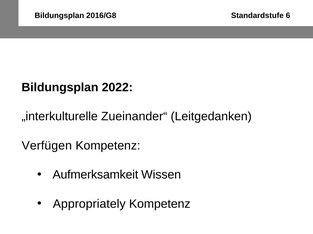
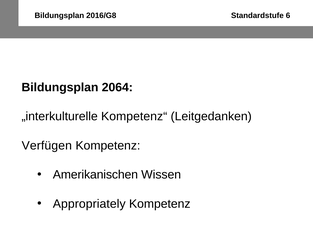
2022: 2022 -> 2064 (117, 88)
Zueinander“: Zueinander“ -> Kompetenz“ (134, 117)
Aufmerksamkeit: Aufmerksamkeit -> Amerikanischen (95, 175)
